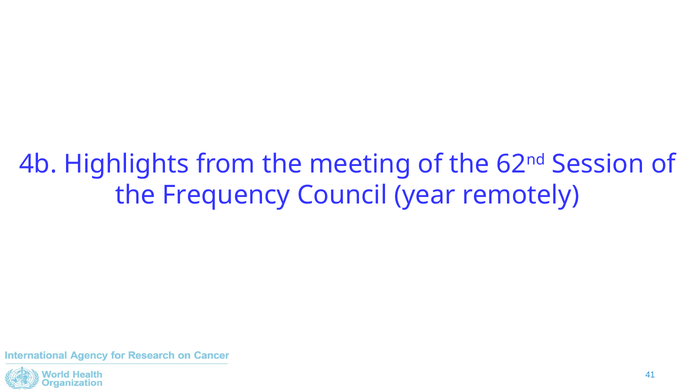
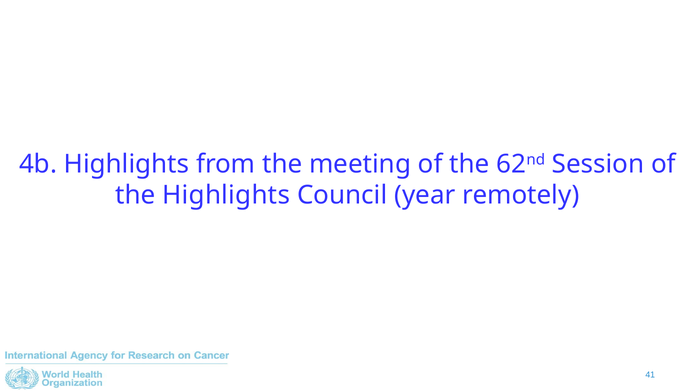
the Frequency: Frequency -> Highlights (226, 195)
